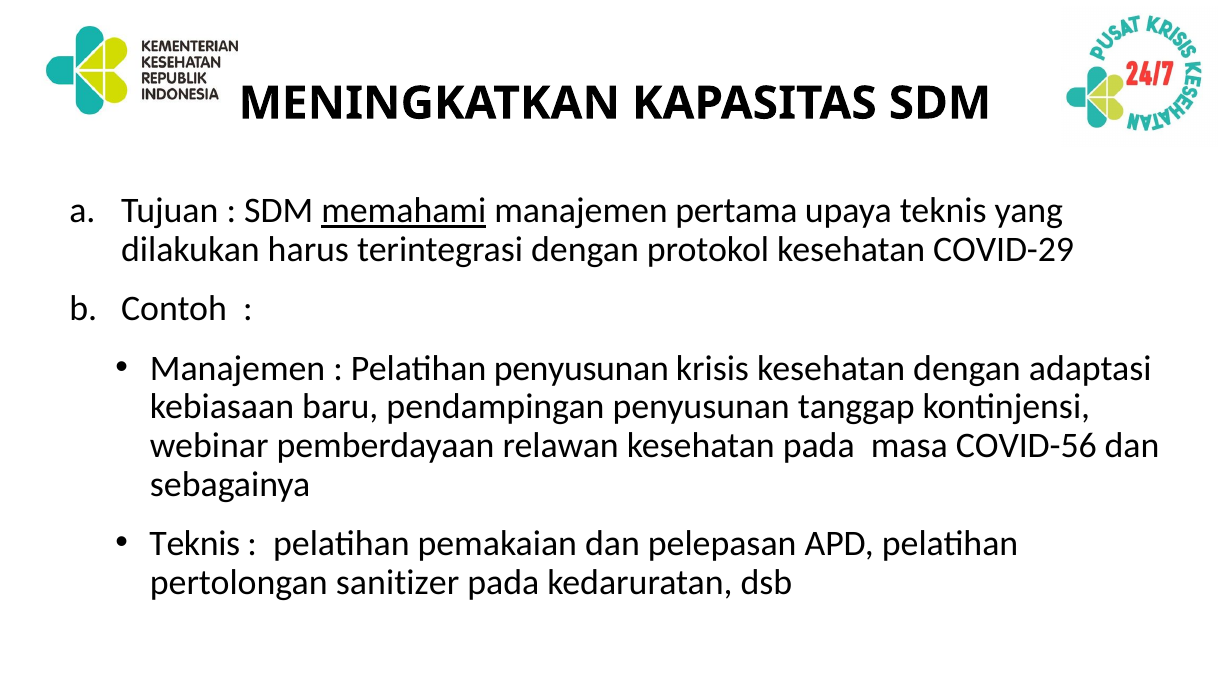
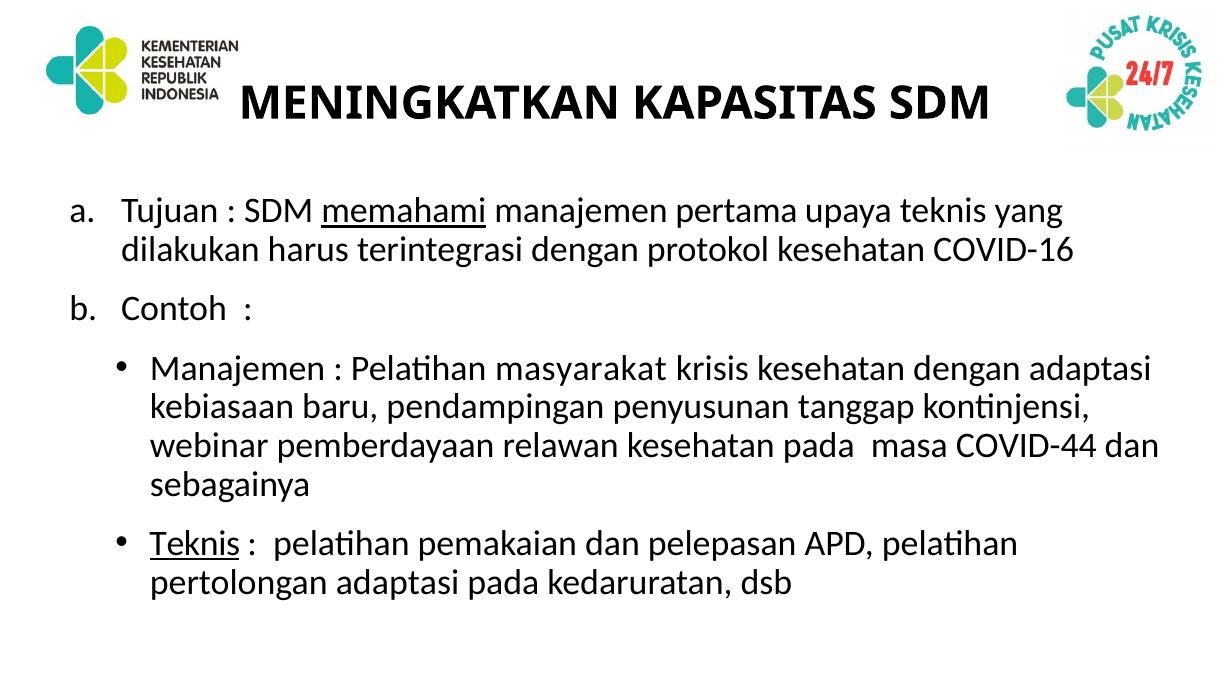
COVID-29: COVID-29 -> COVID-16 (1004, 250)
Pelatihan penyusunan: penyusunan -> masyarakat (581, 368)
COVID-56: COVID-56 -> COVID-44 (1026, 446)
Teknis underline: none -> present (195, 543)
pertolongan sanitizer: sanitizer -> adaptasi (398, 582)
